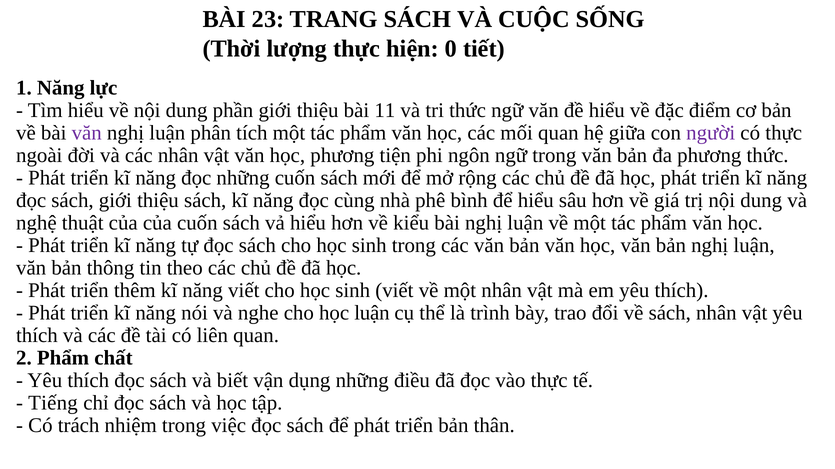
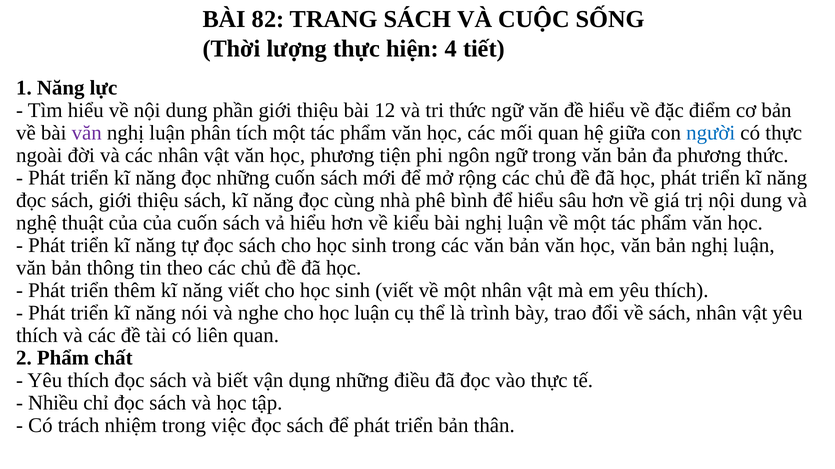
23: 23 -> 82 (268, 19)
0: 0 -> 4 (451, 49)
11: 11 -> 12 (385, 110)
người colour: purple -> blue (711, 133)
Tiếng: Tiếng -> Nhiều (53, 403)
